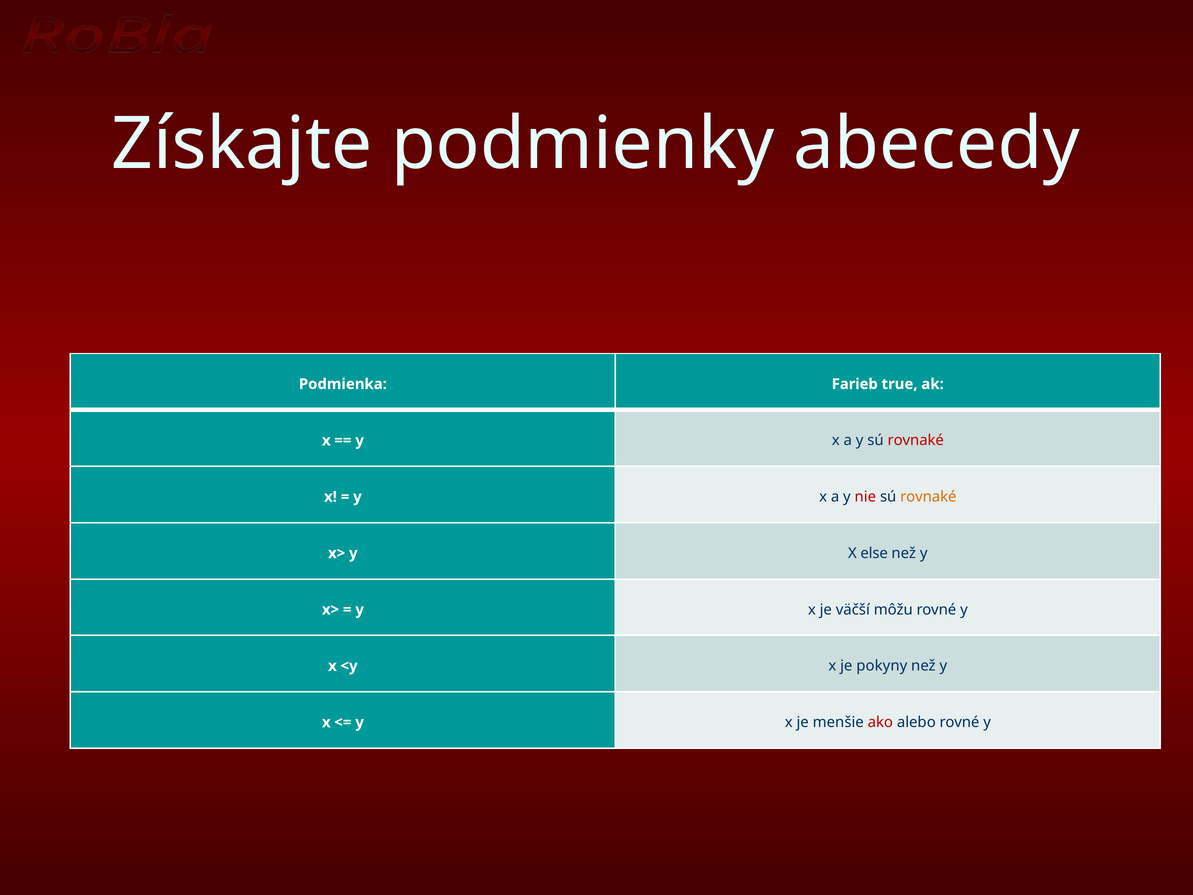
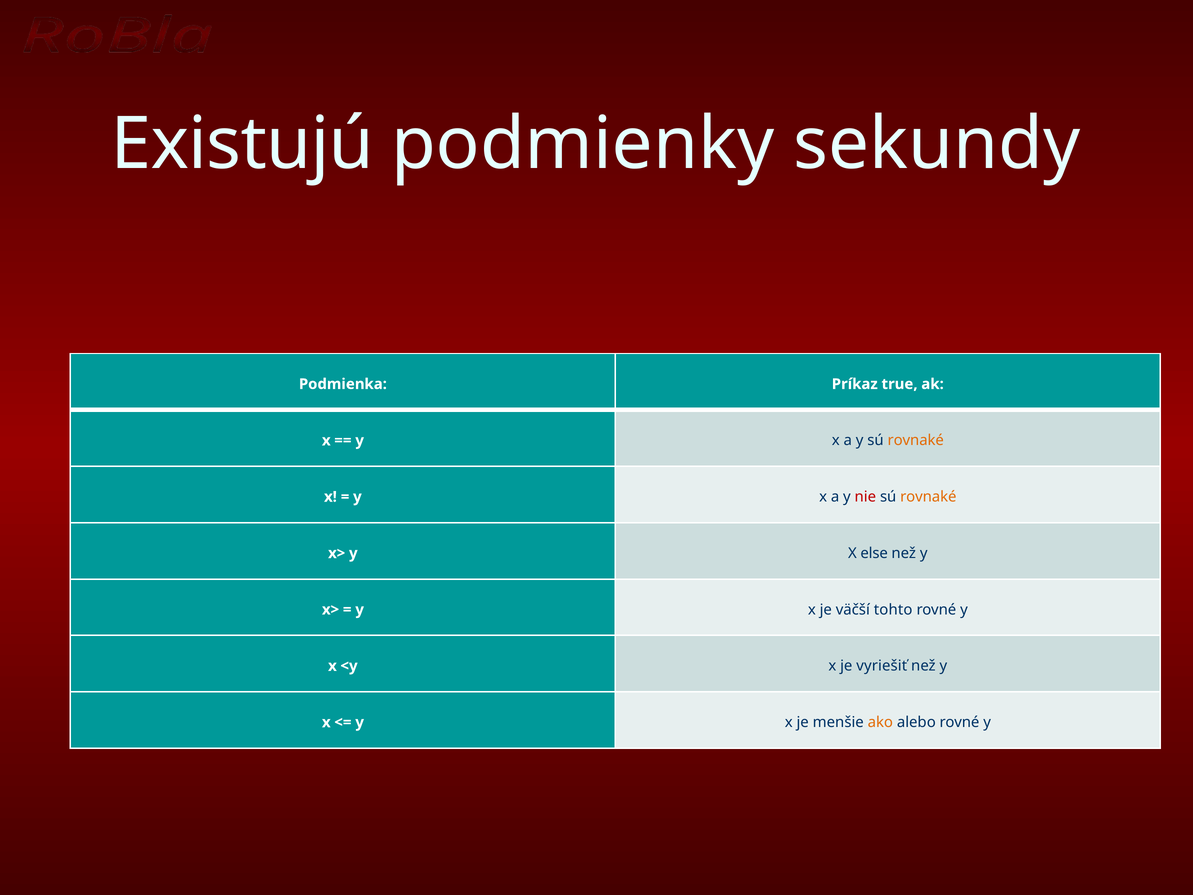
Získajte: Získajte -> Existujú (242, 144)
abecedy: abecedy -> sekundy (937, 144)
Farieb: Farieb -> Príkaz (855, 384)
rovnaké colour: red -> orange (916, 440)
môžu: môžu -> tohto (893, 609)
pokyny: pokyny -> vyriešiť (882, 666)
ako colour: red -> orange (880, 722)
